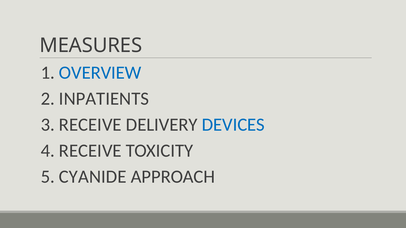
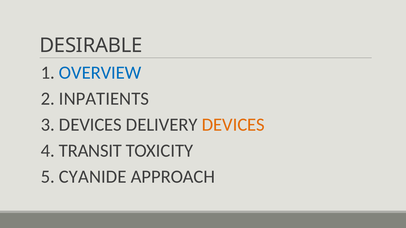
MEASURES: MEASURES -> DESIRABLE (91, 45)
3 RECEIVE: RECEIVE -> DEVICES (90, 125)
DEVICES colour: blue -> orange (233, 125)
4 RECEIVE: RECEIVE -> TRANSIT (90, 151)
